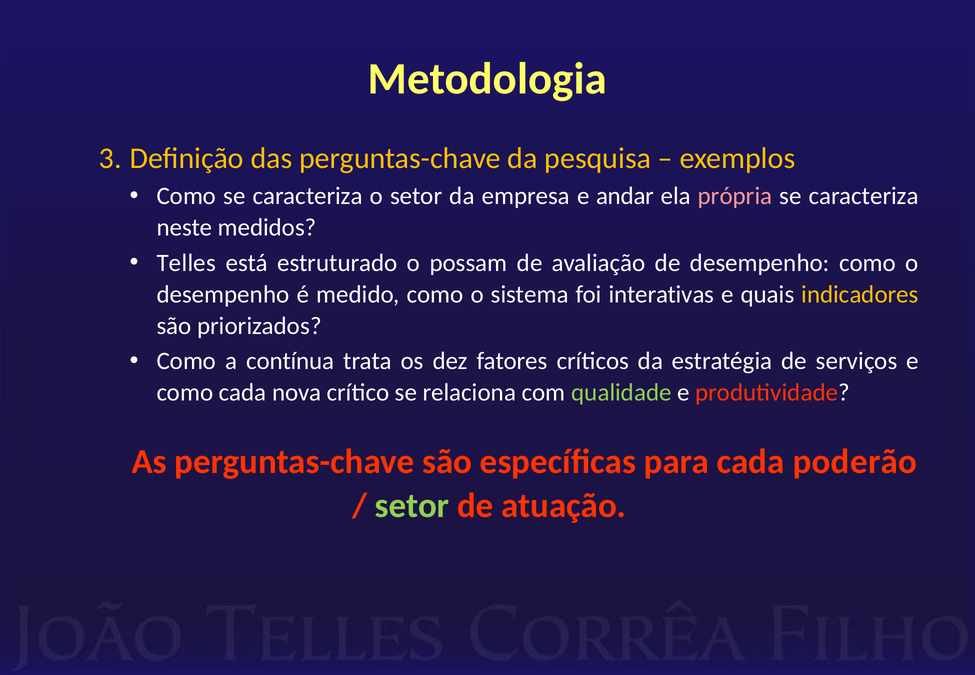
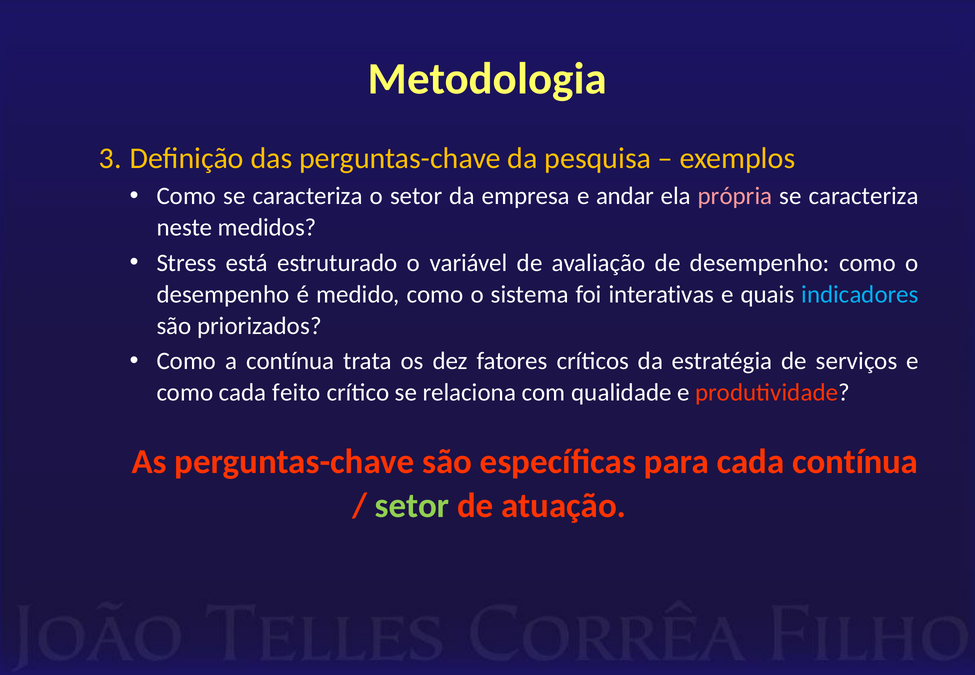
Telles: Telles -> Stress (186, 263)
possam: possam -> variável (469, 263)
indicadores colour: yellow -> light blue (860, 294)
nova: nova -> feito (296, 393)
qualidade colour: light green -> white (621, 393)
cada poderão: poderão -> contínua (855, 462)
